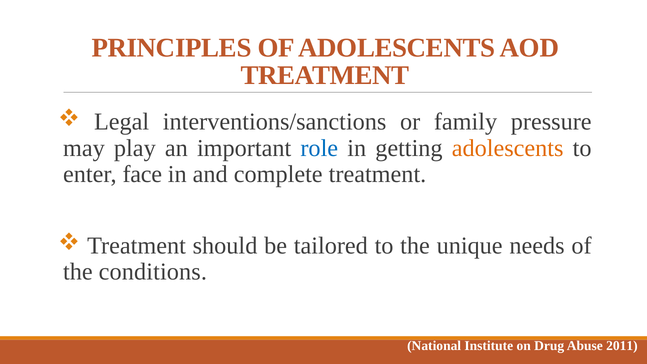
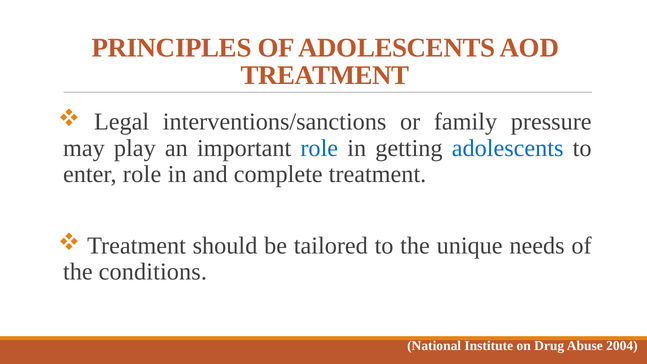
adolescents colour: orange -> blue (508, 148)
enter face: face -> role (142, 174)
2011: 2011 -> 2004 (622, 346)
